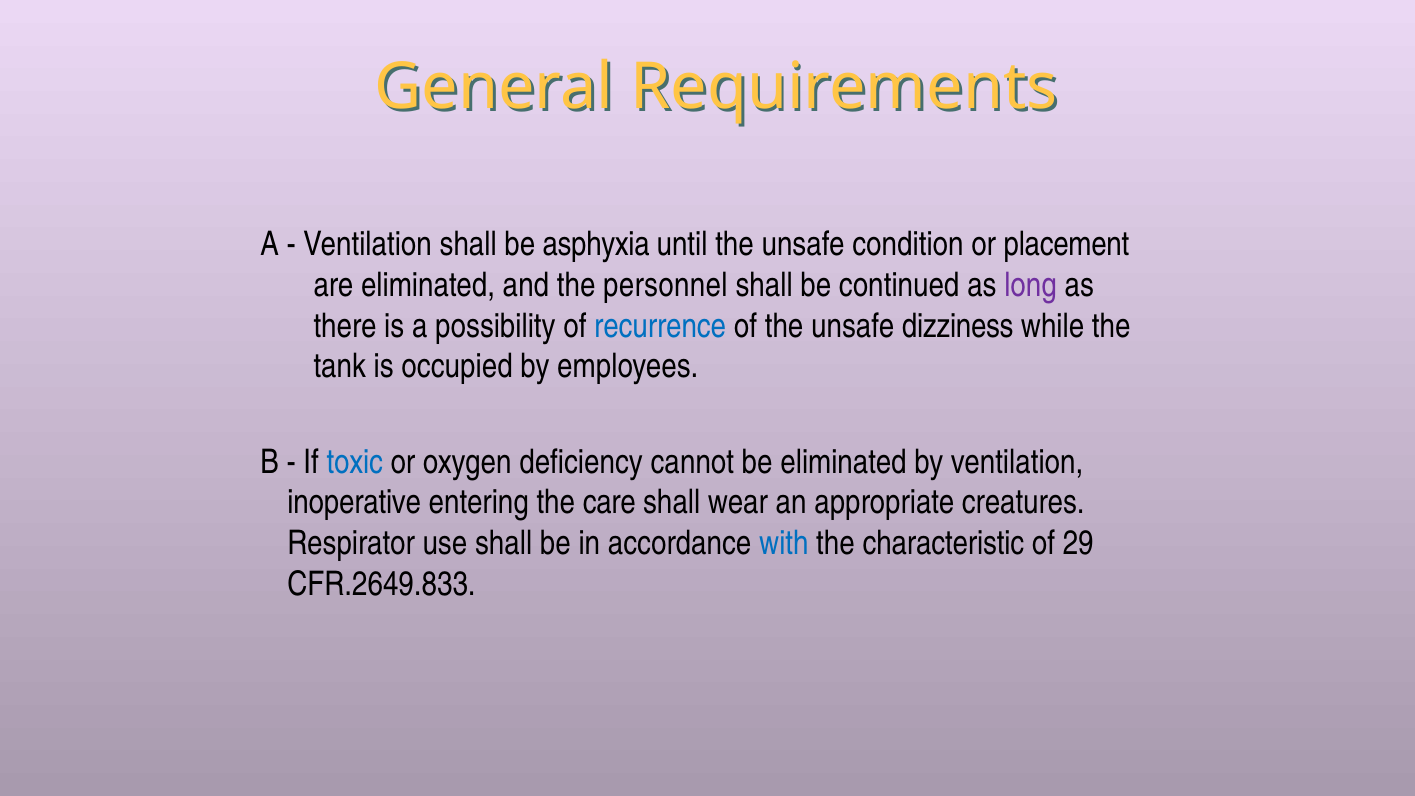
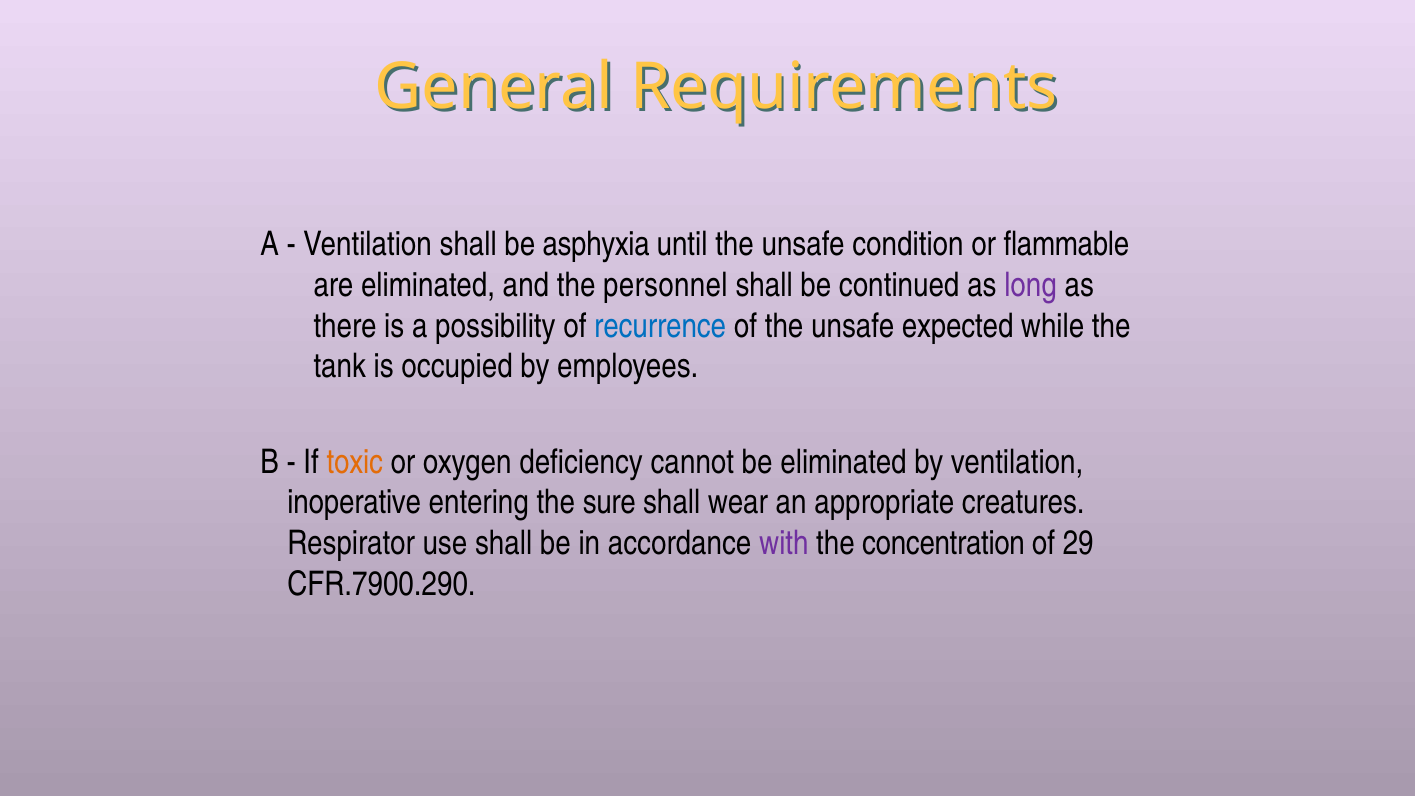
placement: placement -> flammable (1066, 245)
dizziness: dizziness -> expected (958, 326)
toxic colour: blue -> orange (355, 462)
care: care -> sure (609, 503)
with colour: blue -> purple (784, 543)
characteristic: characteristic -> concentration (944, 543)
CFR.2649.833: CFR.2649.833 -> CFR.7900.290 (382, 584)
